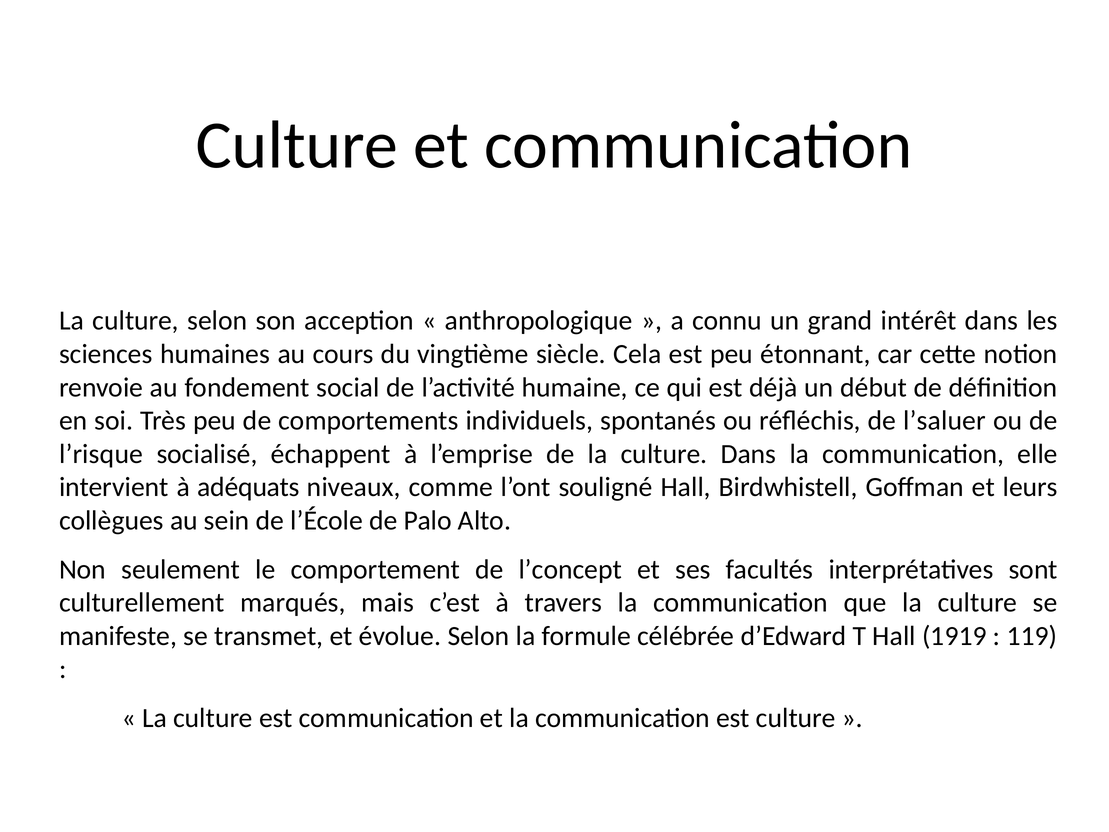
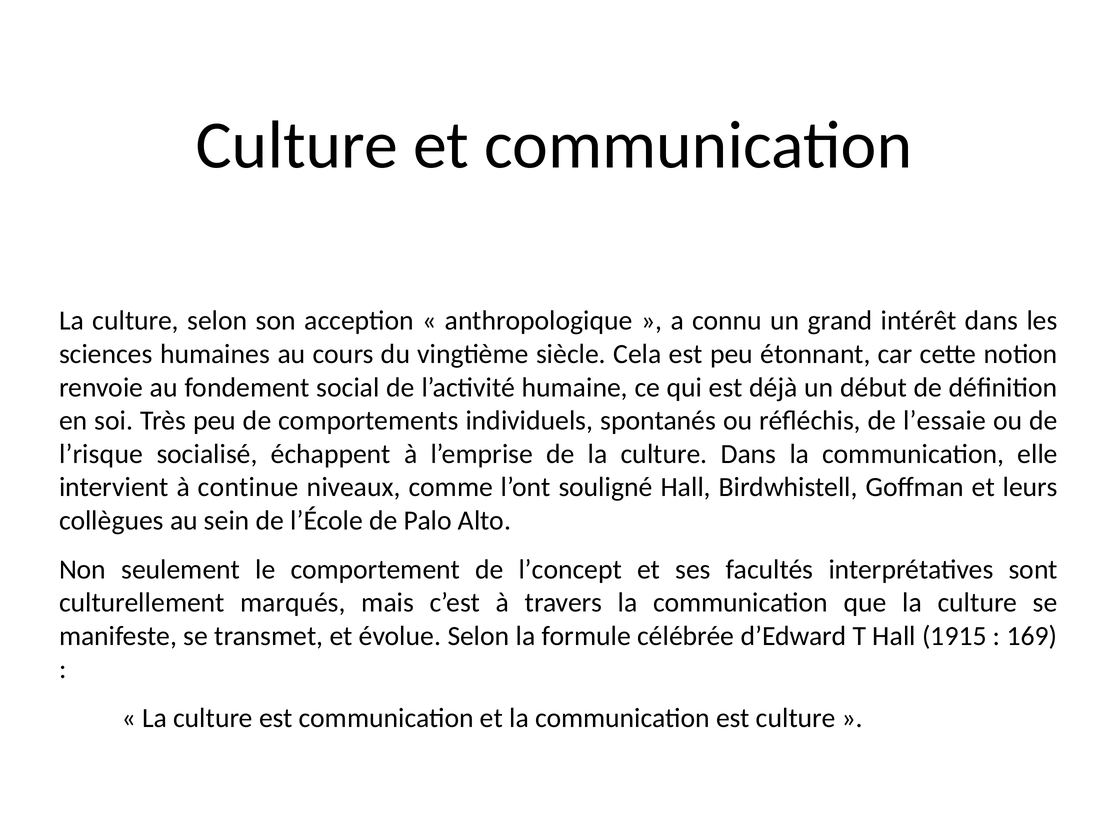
l’saluer: l’saluer -> l’essaie (945, 421)
adéquats: adéquats -> continue (248, 487)
1919: 1919 -> 1915 (954, 636)
119: 119 -> 169 (1032, 636)
